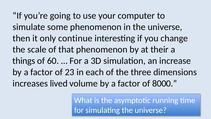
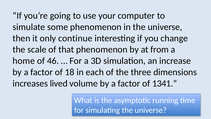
their: their -> from (160, 49)
things: things -> home (24, 61)
60: 60 -> 46 (53, 61)
23: 23 -> 18 (70, 72)
8000: 8000 -> 1341 (165, 83)
